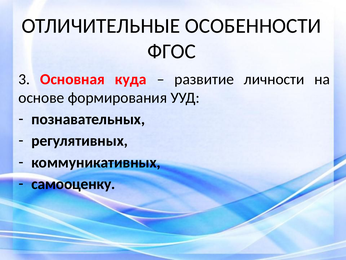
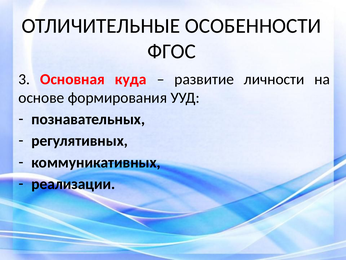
самооценку: самооценку -> реализации (73, 184)
